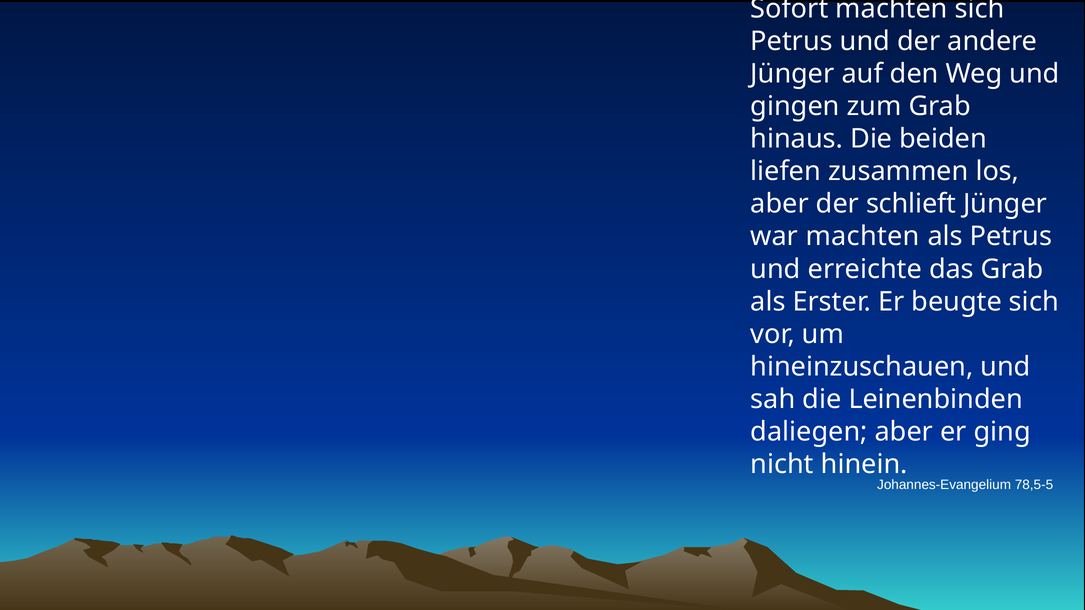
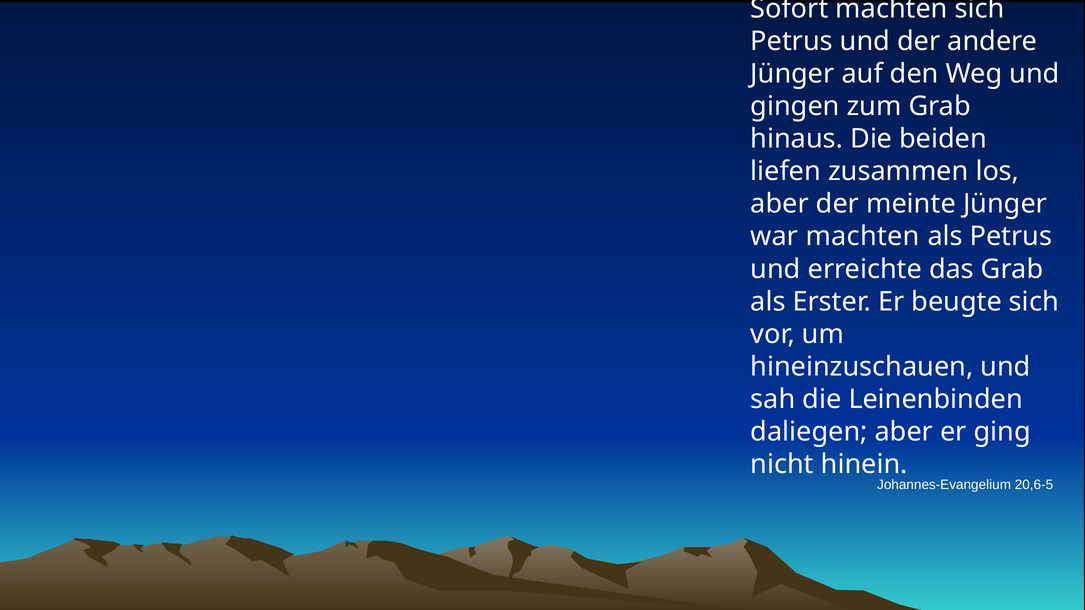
schlieft: schlieft -> meinte (911, 204)
78,5-5: 78,5-5 -> 20,6-5 (1034, 485)
